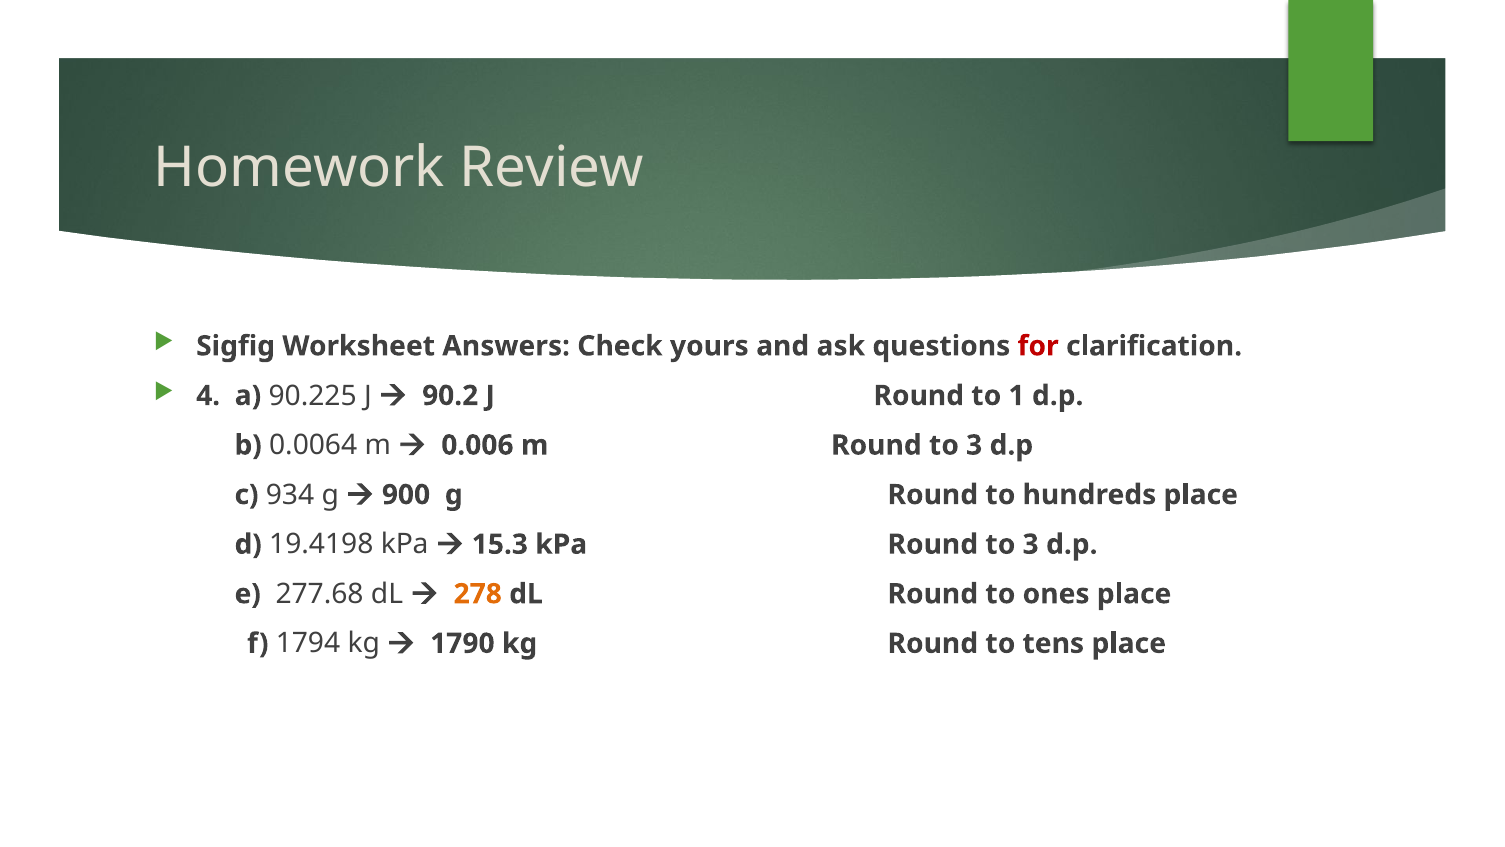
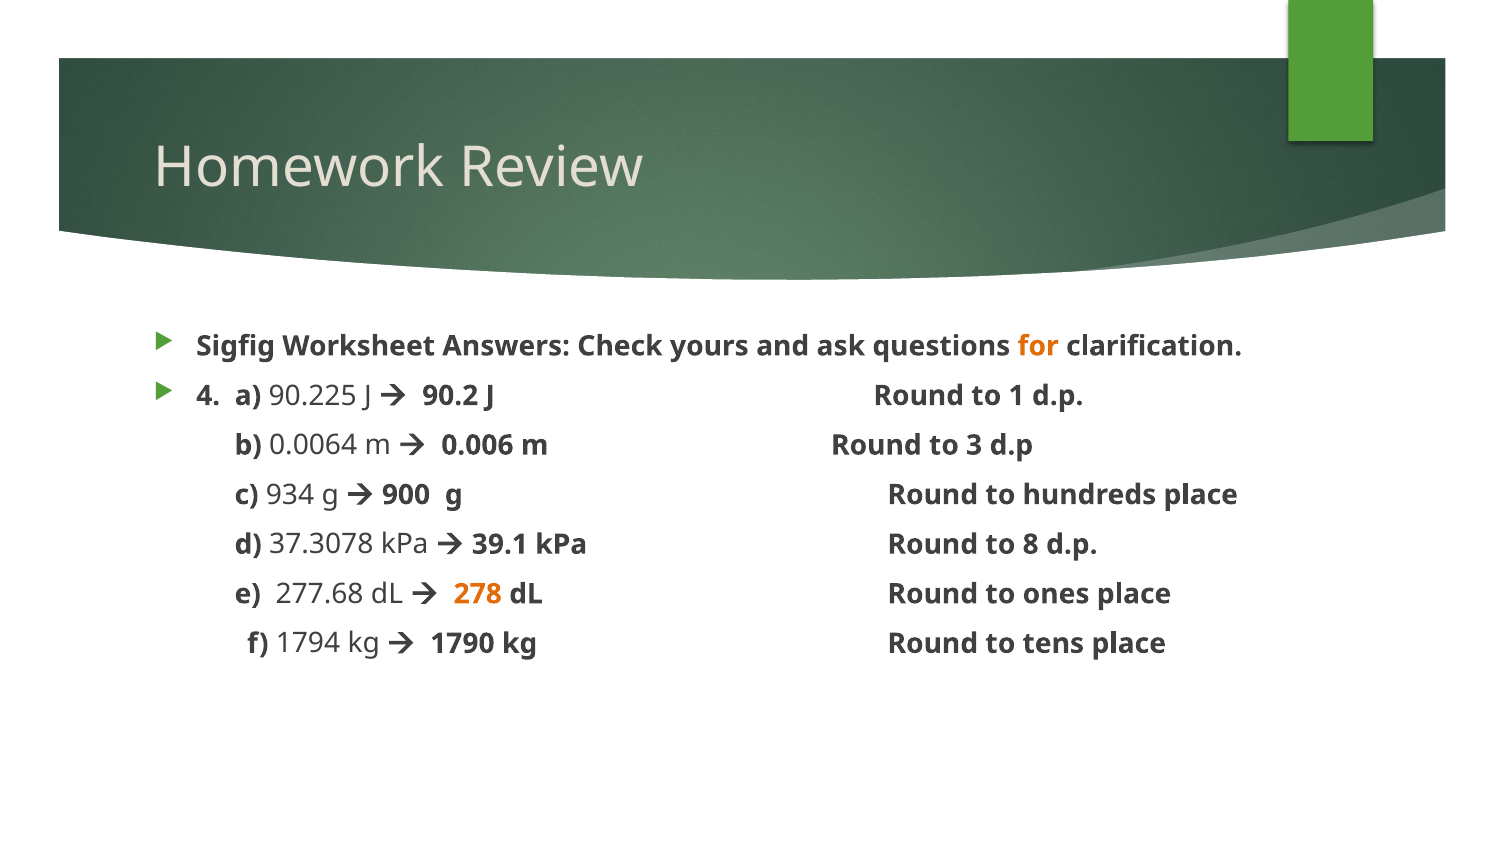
for colour: red -> orange (1038, 346)
19.4198: 19.4198 -> 37.3078 (321, 544)
15.3: 15.3 -> 39.1 (500, 544)
kPa Round to 3: 3 -> 8 (1031, 544)
